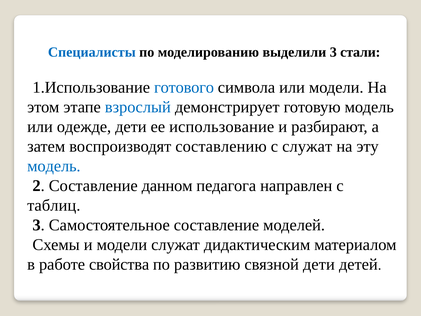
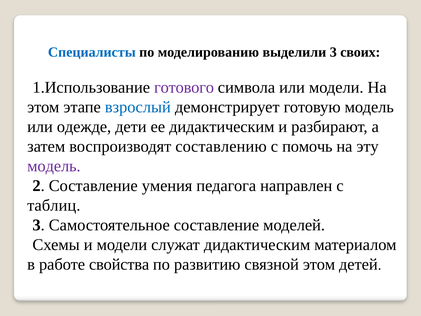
стали: стали -> своих (360, 52)
готового colour: blue -> purple (184, 87)
ее использование: использование -> дидактическим (222, 127)
с служат: служат -> помочь (307, 146)
модель colour: blue -> purple (54, 166)
данном: данном -> умения (167, 186)
связной дети: дети -> этом (319, 264)
